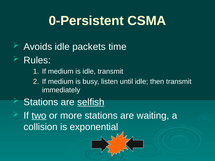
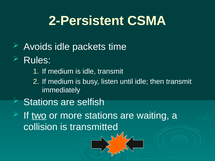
0-Persistent: 0-Persistent -> 2-Persistent (86, 21)
selfish underline: present -> none (91, 102)
exponential: exponential -> transmitted (94, 127)
